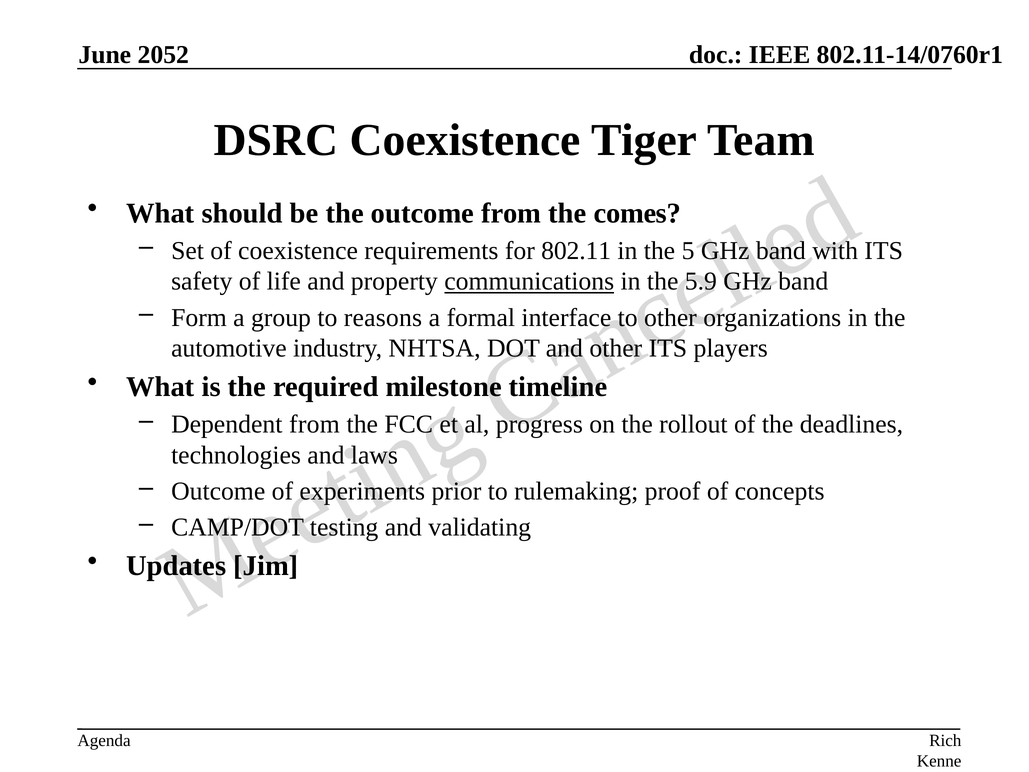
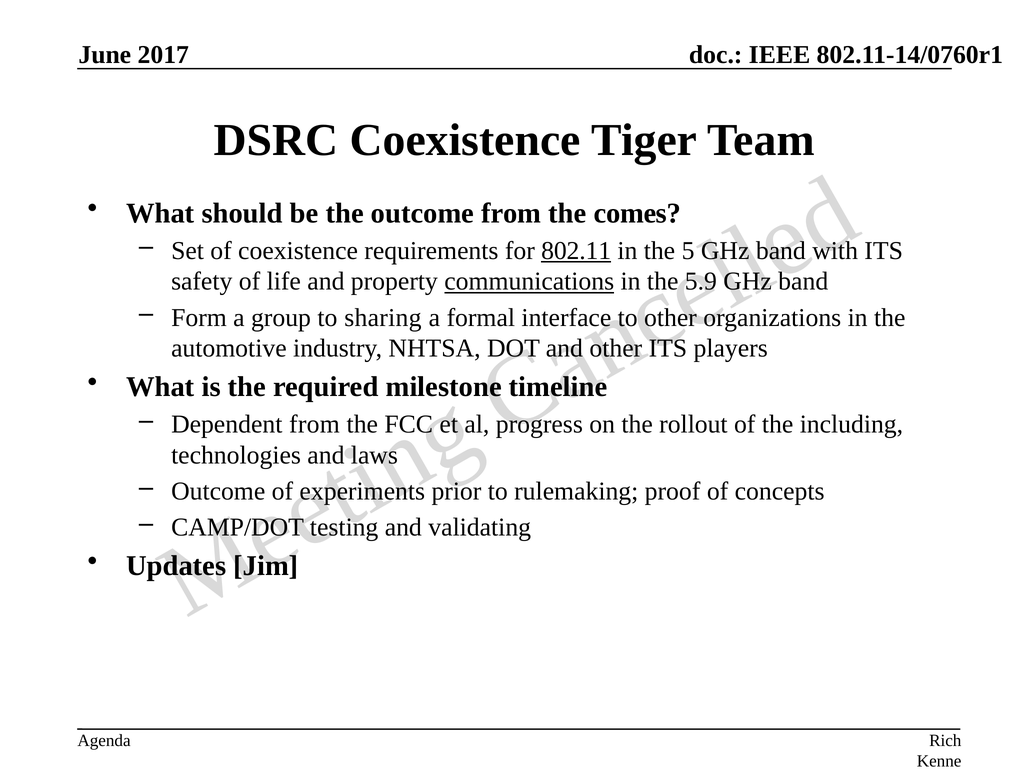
2052: 2052 -> 2017 (163, 55)
802.11 underline: none -> present (576, 251)
reasons: reasons -> sharing (383, 317)
deadlines: deadlines -> including (851, 424)
